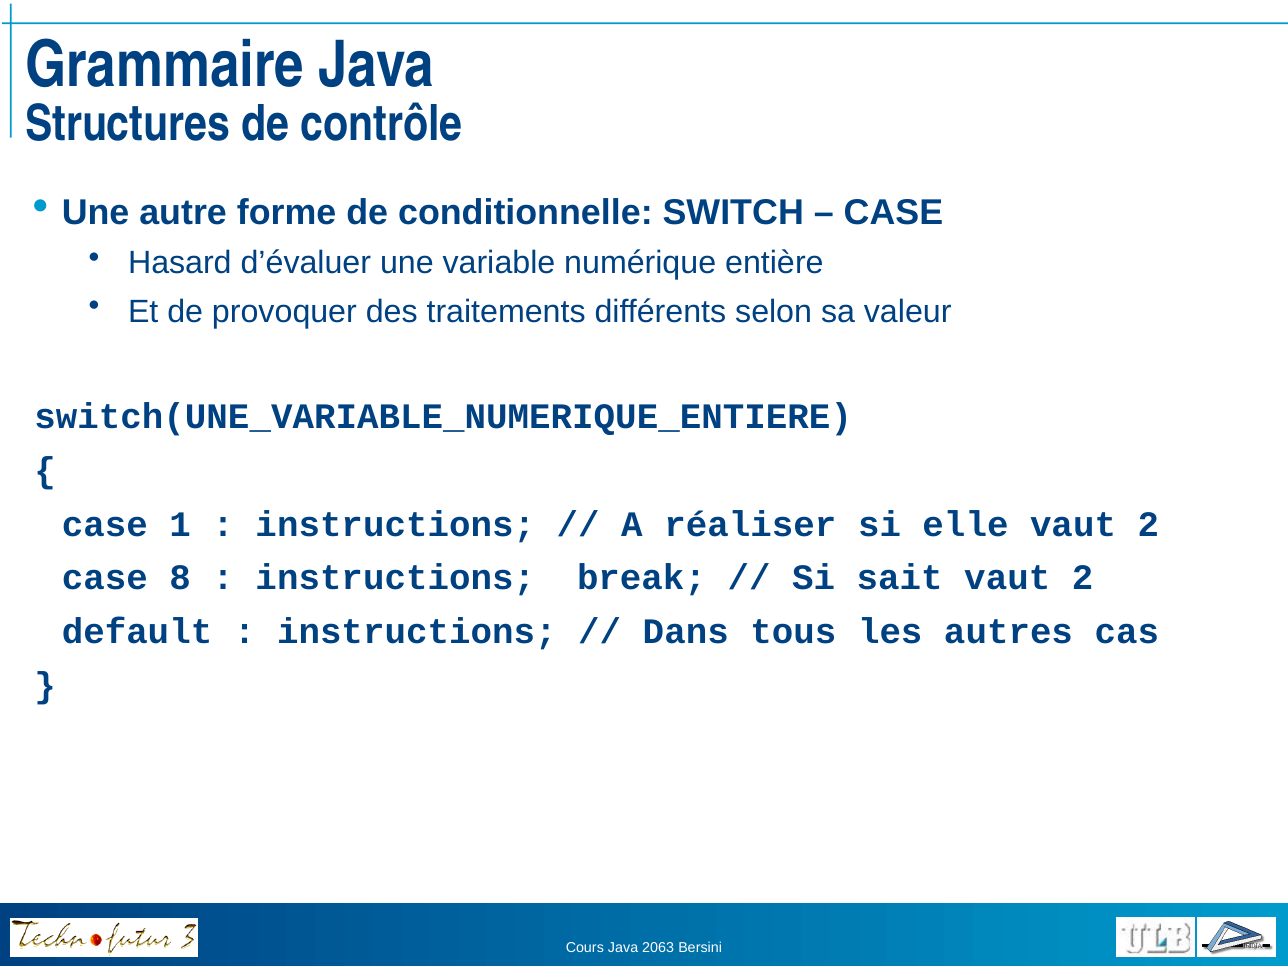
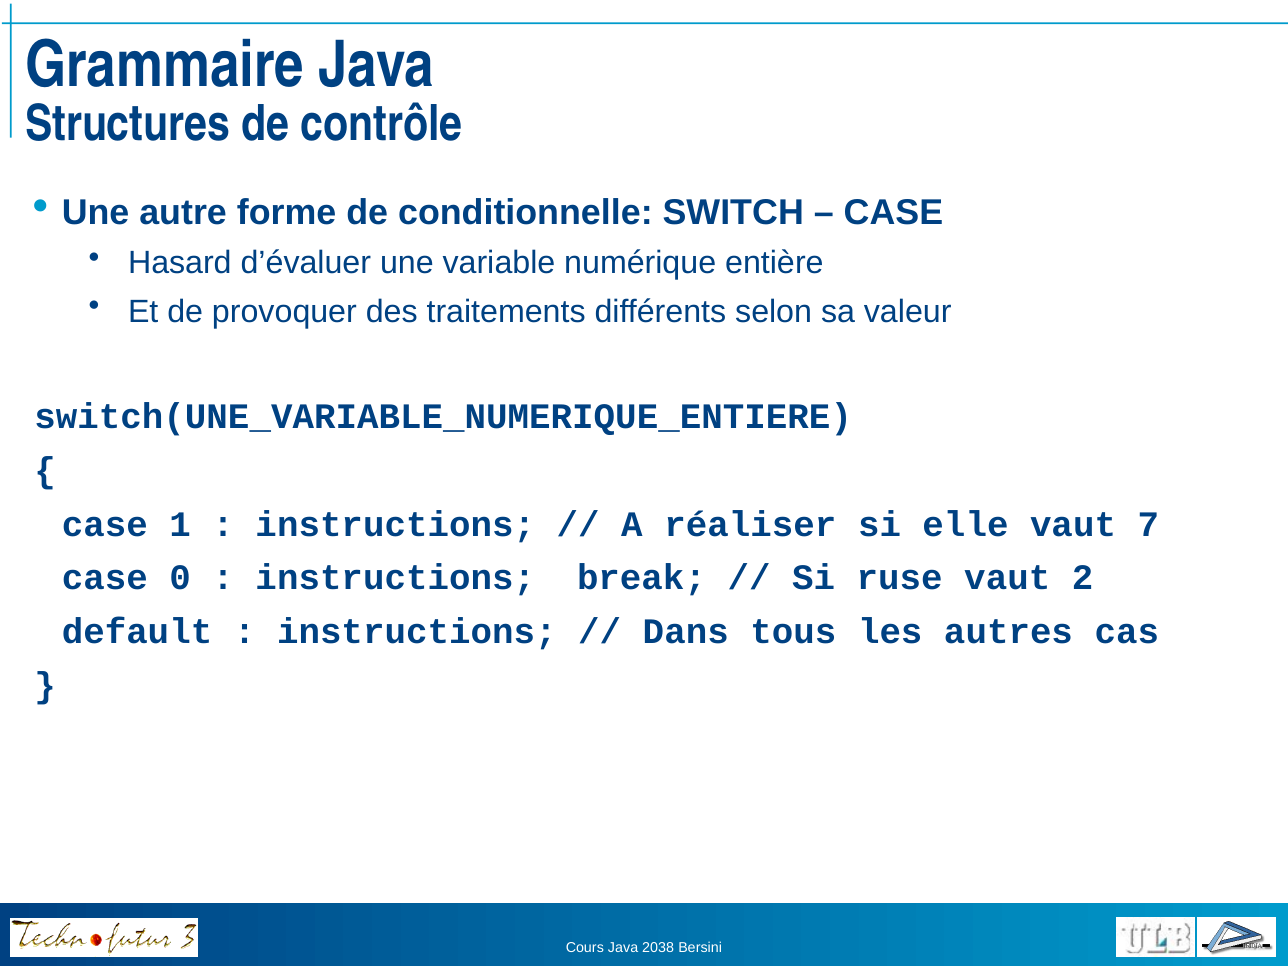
elle vaut 2: 2 -> 7 (1148, 524)
8: 8 -> 0 (180, 578)
sait: sait -> ruse (900, 578)
2063: 2063 -> 2038 (658, 947)
